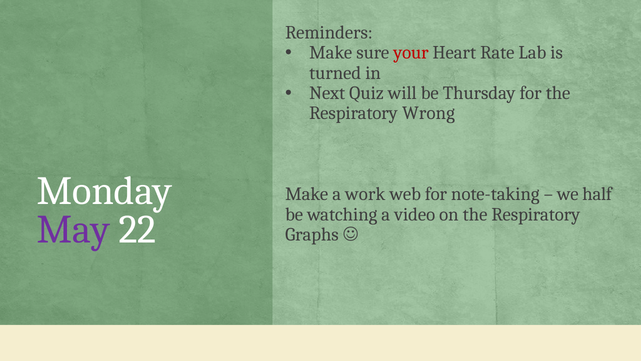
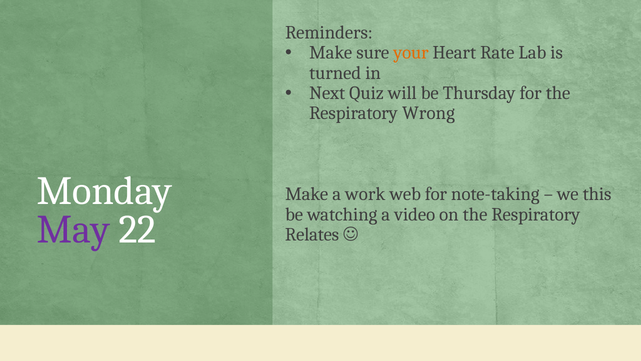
your colour: red -> orange (411, 53)
half: half -> this (597, 194)
Graphs: Graphs -> Relates (312, 234)
